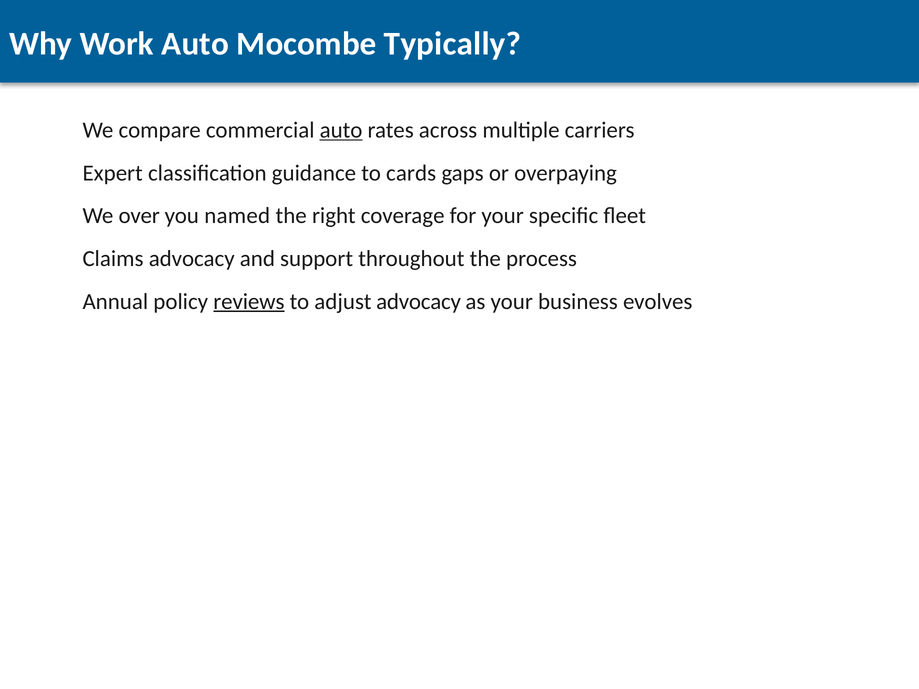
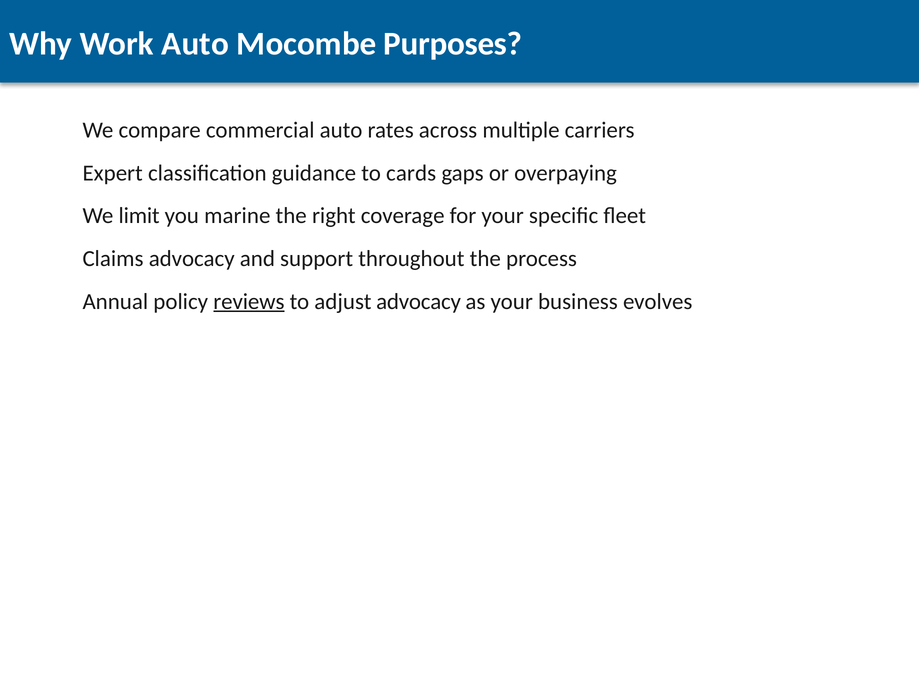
Typically: Typically -> Purposes (453, 44)
auto underline: present -> none (341, 130)
over: over -> limit (139, 216)
named: named -> marine (237, 216)
